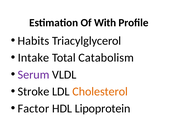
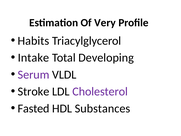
With: With -> Very (105, 23)
Catabolism: Catabolism -> Developing (106, 58)
Cholesterol colour: orange -> purple (100, 91)
Factor: Factor -> Fasted (34, 108)
Lipoprotein: Lipoprotein -> Substances (103, 108)
